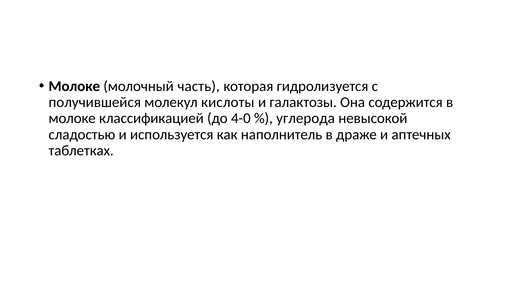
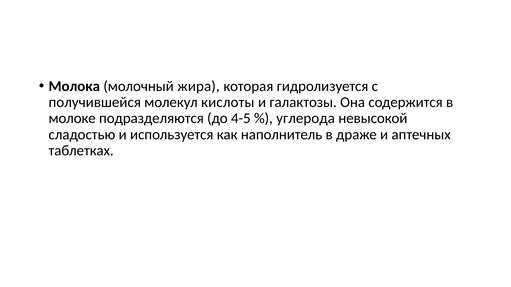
Молоке: Молоке -> Молока (74, 86)
часть: часть -> жира (199, 86)
классификацией: классификацией -> подразделяются (151, 119)
4-0: 4-0 -> 4-5 (241, 119)
